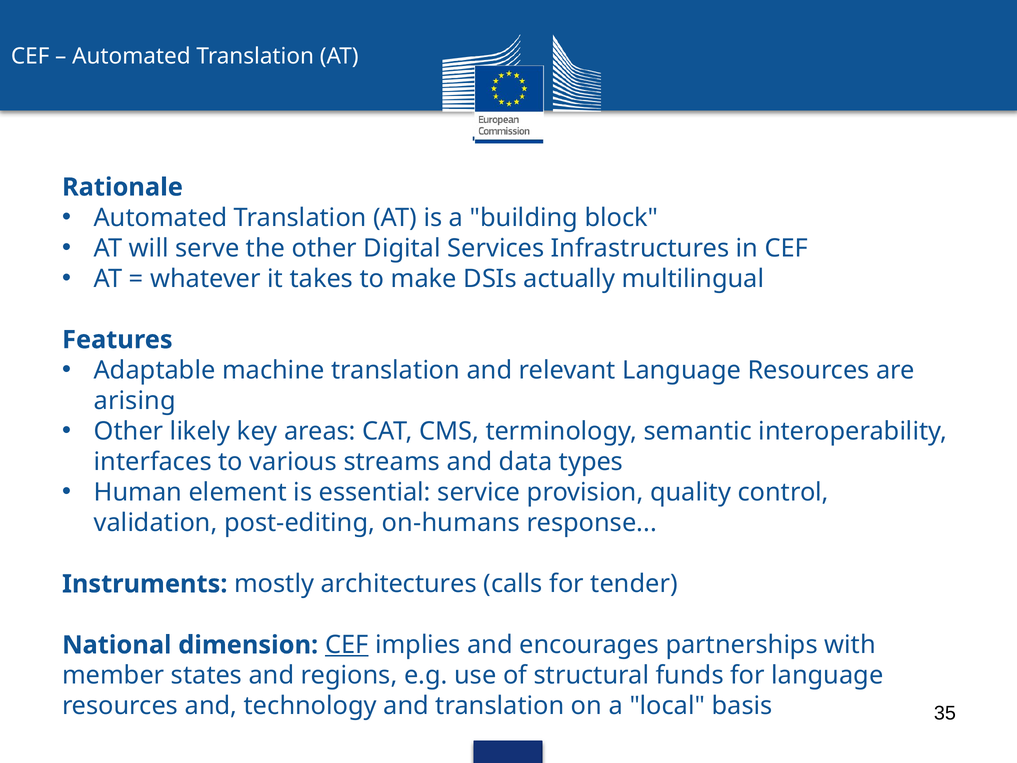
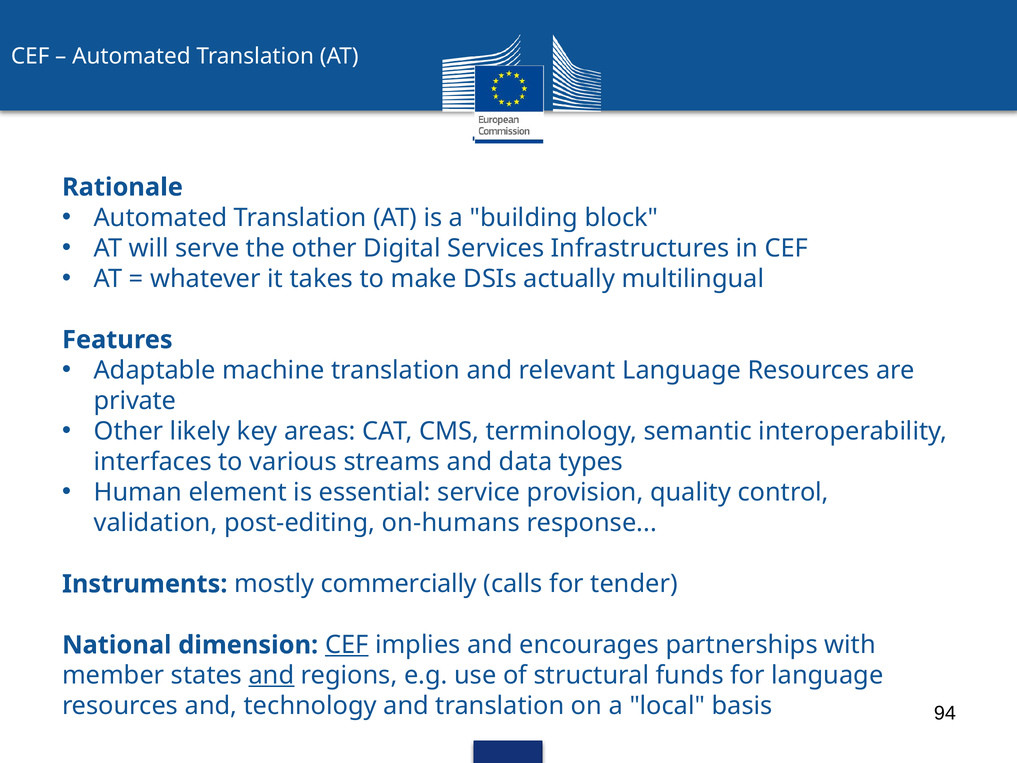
arising: arising -> private (135, 401)
architectures: architectures -> commercially (399, 584)
and underline: none -> present (272, 675)
35: 35 -> 94 (945, 713)
